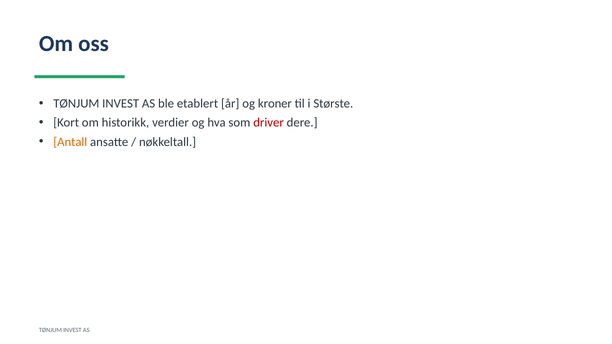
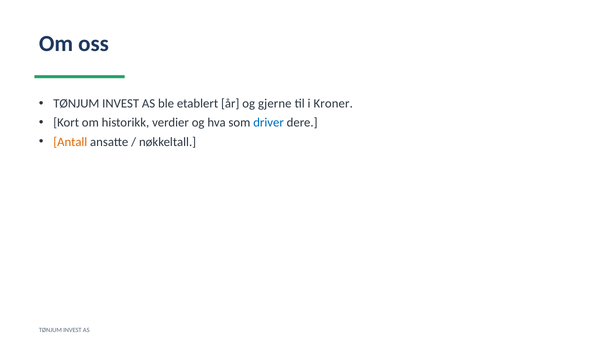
kroner: kroner -> gjerne (275, 104)
Største: Største -> Kroner (333, 104)
driver colour: red -> blue (269, 123)
